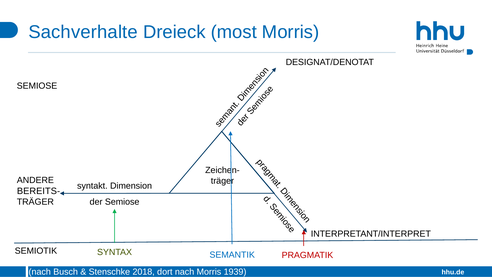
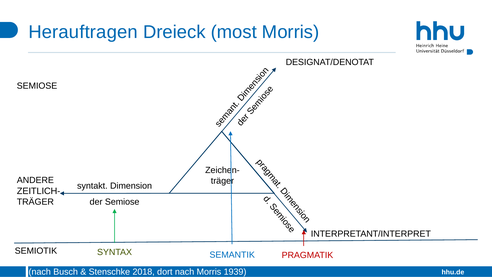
Sachverhalte: Sachverhalte -> Herauftragen (83, 32)
BEREITS-: BEREITS- -> ZEITLICH- (39, 191)
